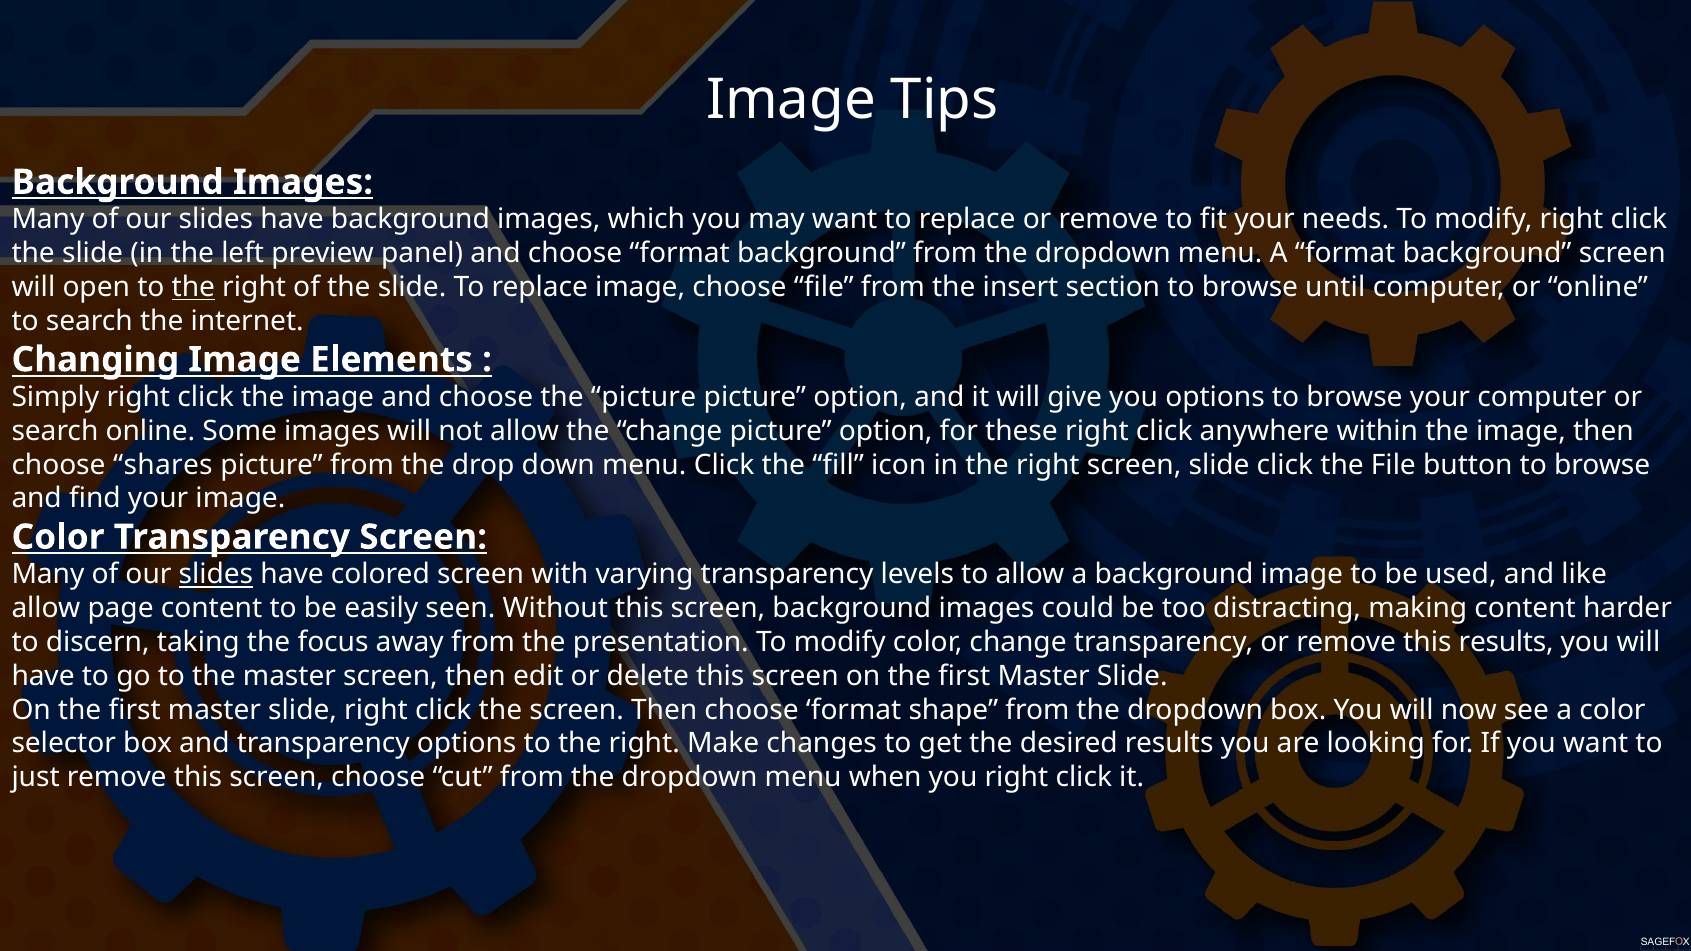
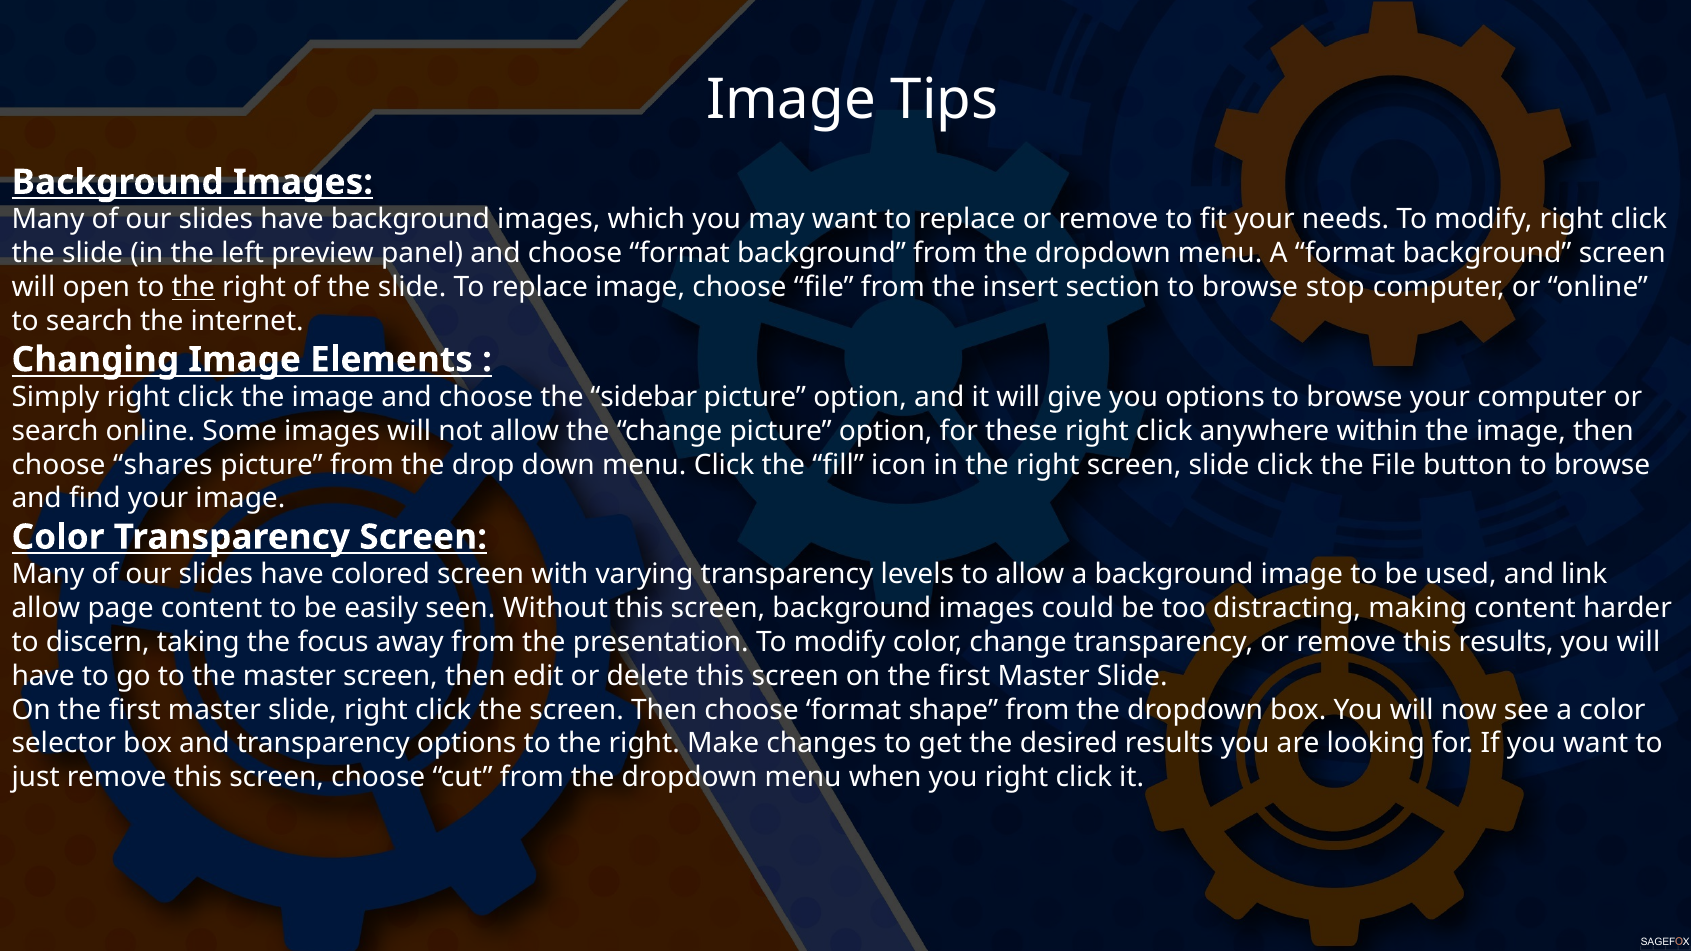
until: until -> stop (1335, 287)
the picture: picture -> sidebar (644, 397)
slides underline: present -> none (216, 575)
like: like -> link (1584, 575)
